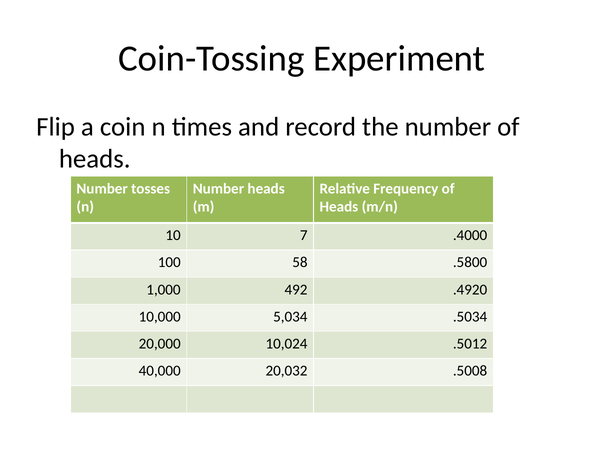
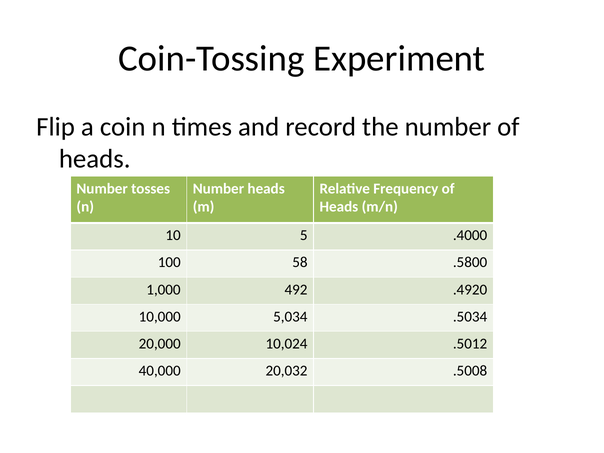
7: 7 -> 5 (304, 235)
